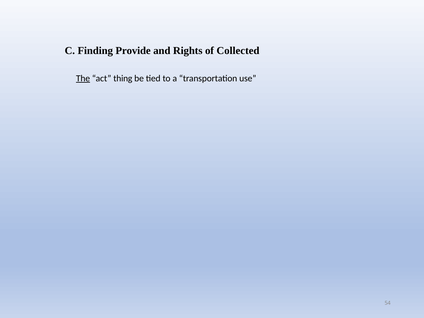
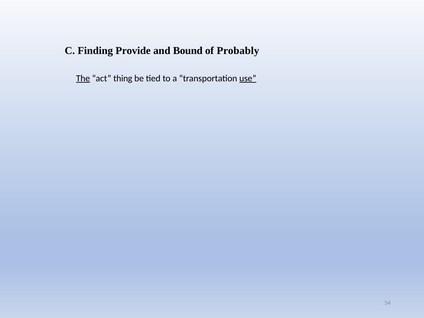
Rights: Rights -> Bound (188, 51)
Collected: Collected -> Probably (238, 51)
use underline: none -> present (248, 78)
